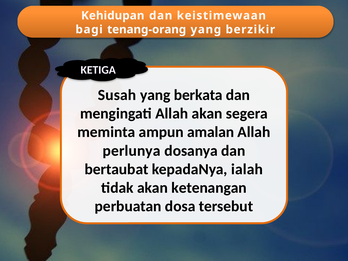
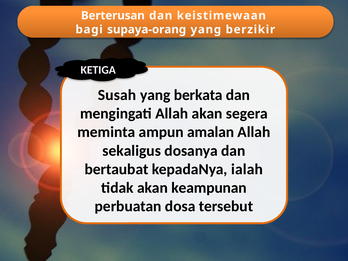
Kehidupan: Kehidupan -> Berterusan (113, 16)
tenang-orang: tenang-orang -> supaya-orang (147, 29)
perlunya: perlunya -> sekaligus (132, 151)
ketenangan: ketenangan -> keampunan (209, 188)
